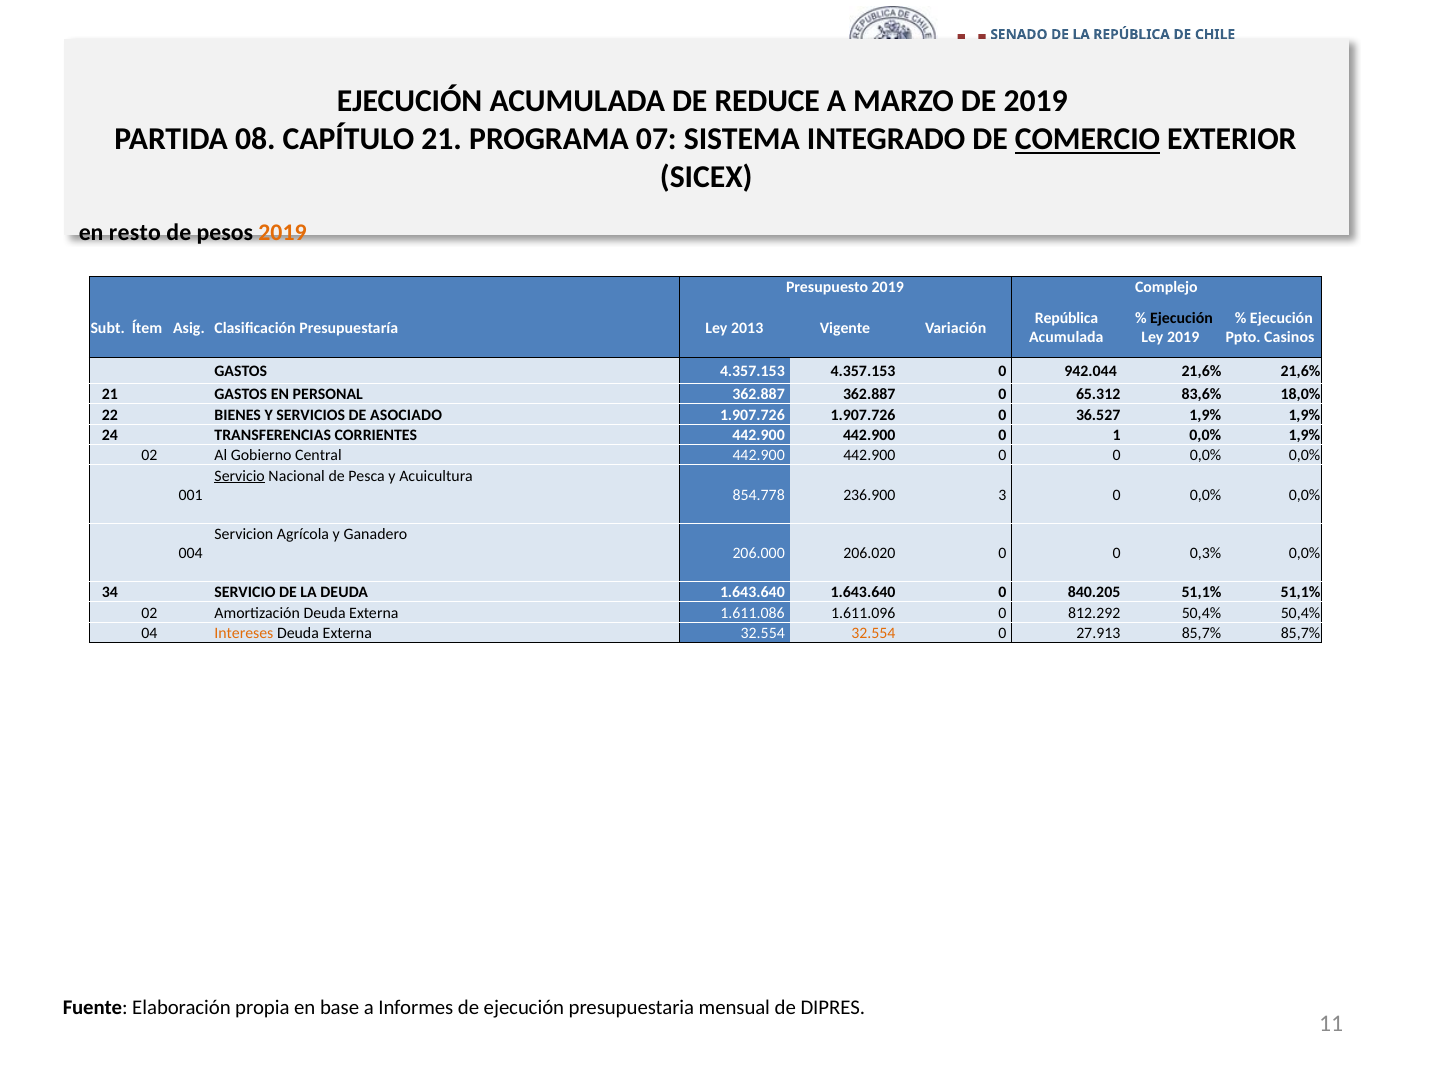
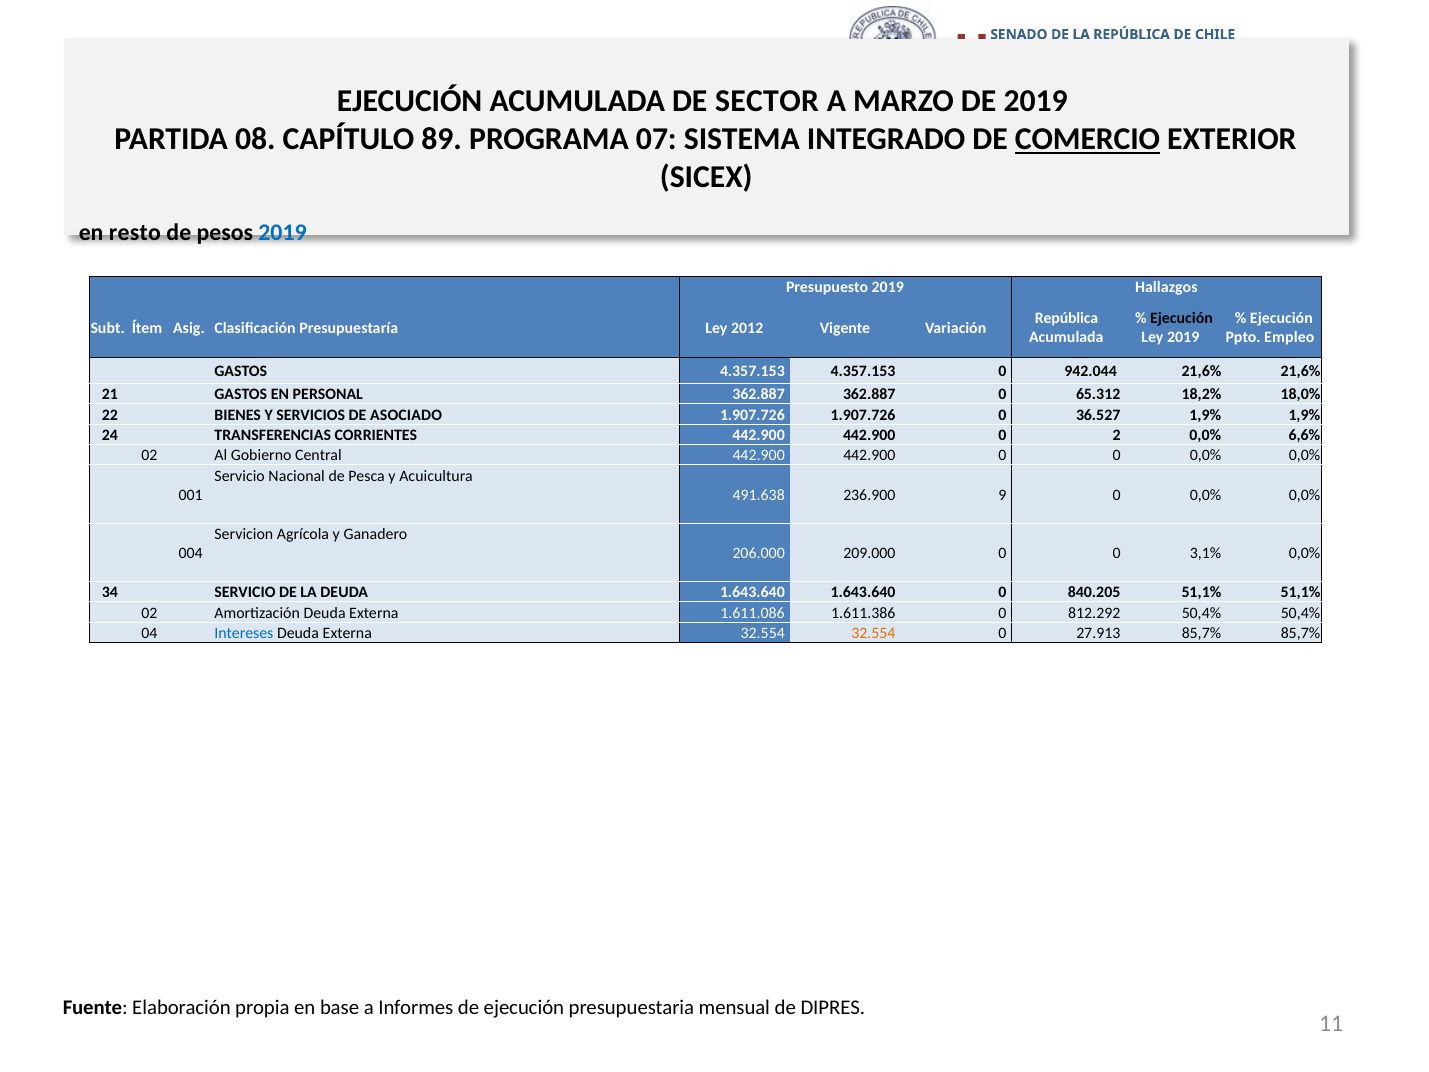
REDUCE: REDUCE -> SECTOR (767, 101)
CAPÍTULO 21: 21 -> 89 (442, 139)
2019 colour: orange -> blue (283, 232)
Complejo: Complejo -> Hallazgos (1166, 288)
2013: 2013 -> 2012 (747, 328)
Casinos: Casinos -> Empleo (1289, 338)
83,6%: 83,6% -> 18,2% (1201, 395)
1: 1 -> 2 (1117, 435)
0,0% 1,9%: 1,9% -> 6,6% (1304, 435)
Servicio underline: present -> none (240, 476)
854.778: 854.778 -> 491.638 (759, 495)
3: 3 -> 9 (1002, 495)
206.020: 206.020 -> 209.000 (869, 553)
0,3%: 0,3% -> 3,1% (1206, 553)
1.611.096: 1.611.096 -> 1.611.386 (863, 613)
Intereses colour: orange -> blue (244, 633)
